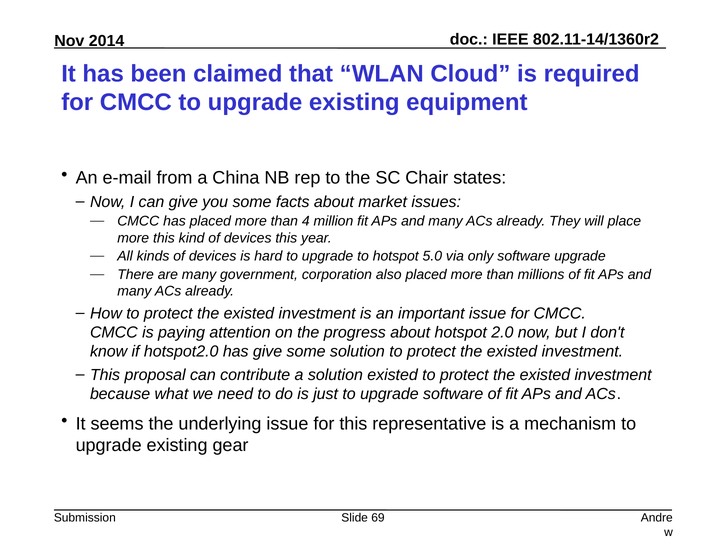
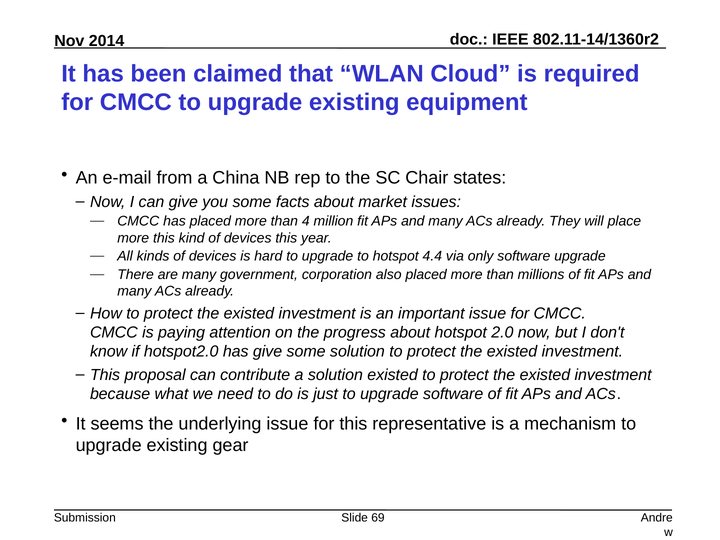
5.0: 5.0 -> 4.4 (432, 256)
